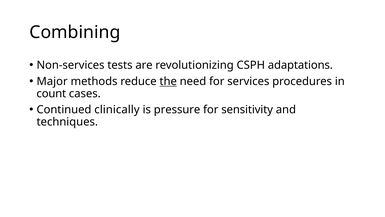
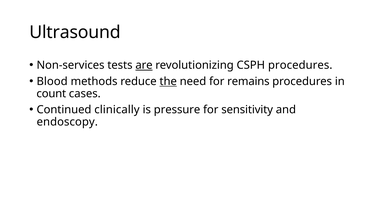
Combining: Combining -> Ultrasound (75, 32)
are underline: none -> present (144, 65)
CSPH adaptations: adaptations -> procedures (300, 65)
Major: Major -> Blood (52, 81)
services: services -> remains (248, 81)
techniques: techniques -> endoscopy (67, 122)
